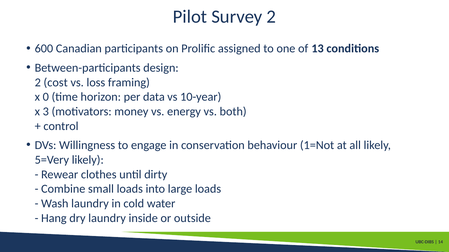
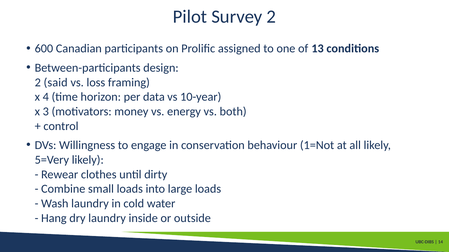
cost: cost -> said (56, 83)
0: 0 -> 4 (46, 97)
